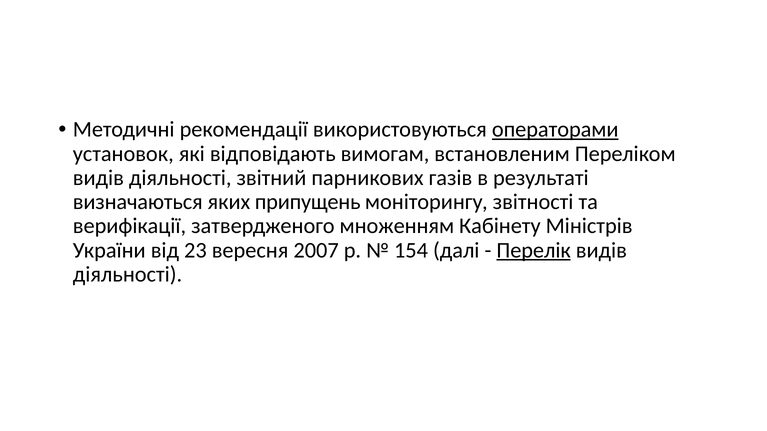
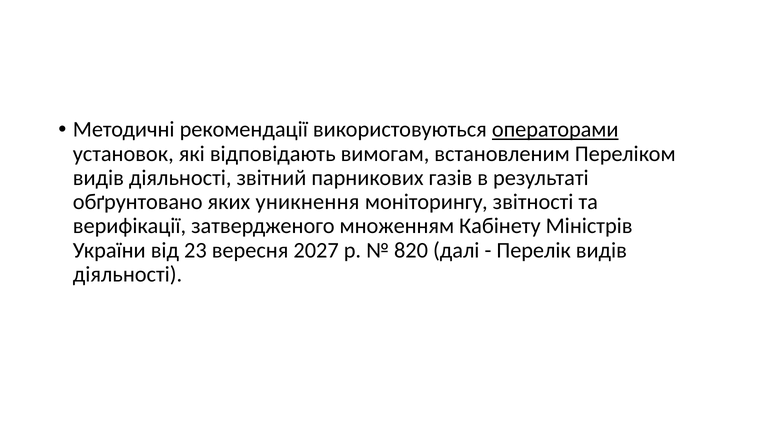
визначаються: визначаються -> обґрунтовано (138, 202)
припущень: припущень -> уникнення (307, 202)
2007: 2007 -> 2027 (316, 251)
154: 154 -> 820 (411, 251)
Перелік underline: present -> none (534, 251)
